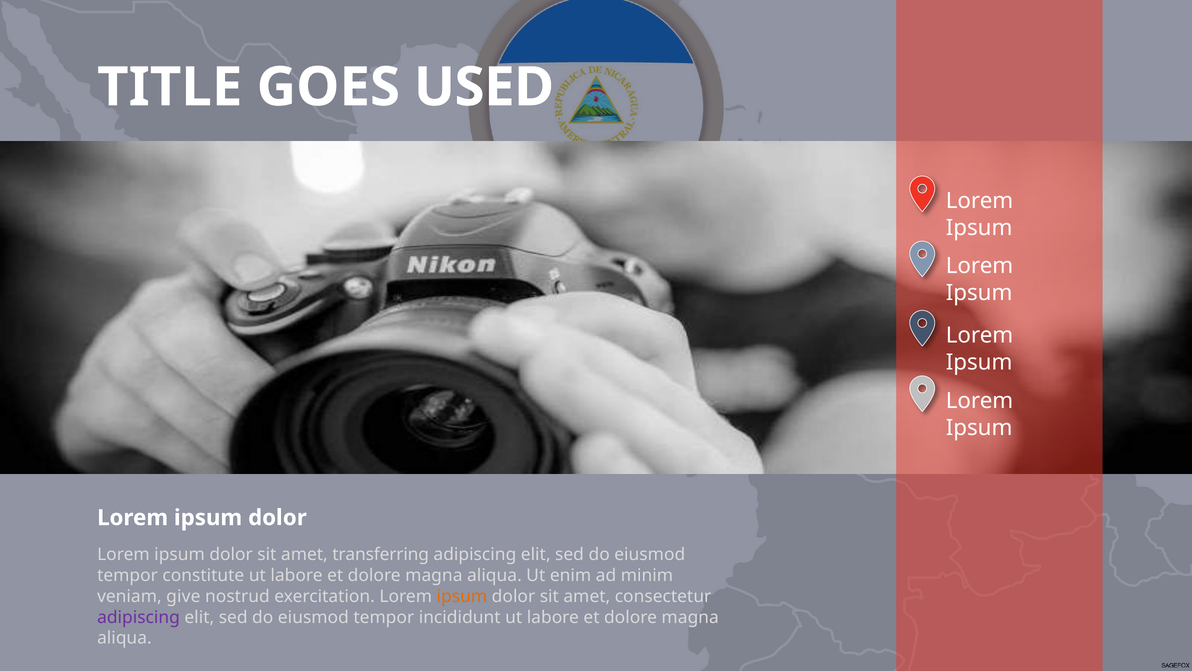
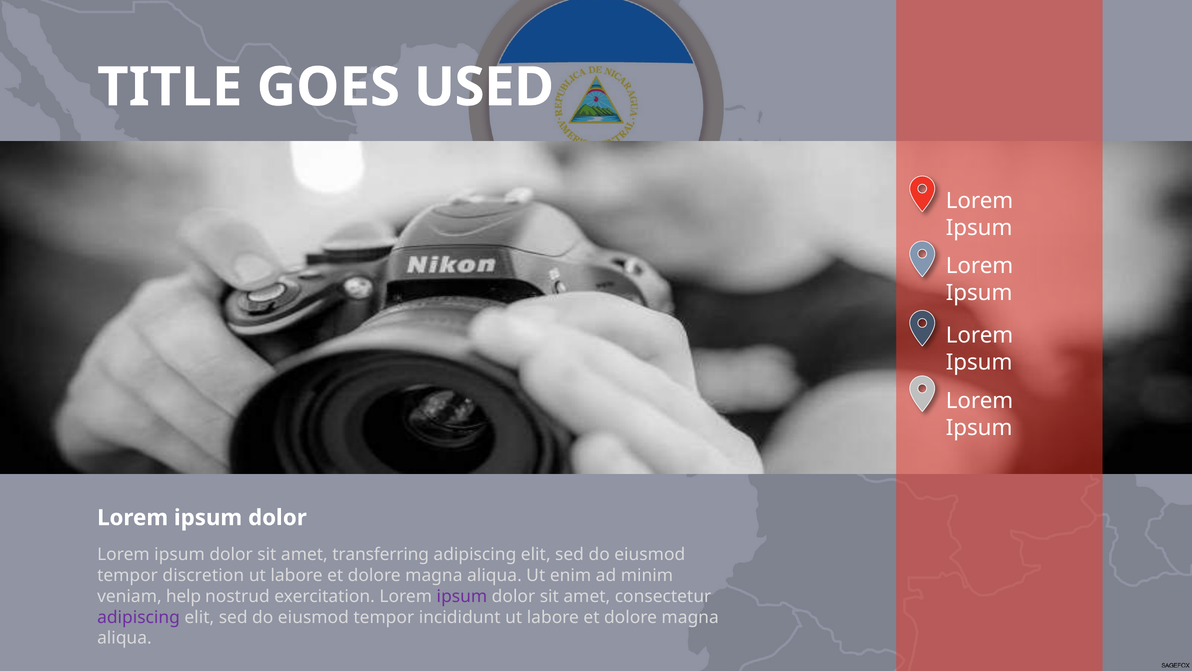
constitute: constitute -> discretion (203, 575)
give: give -> help (184, 596)
ipsum colour: orange -> purple (462, 596)
